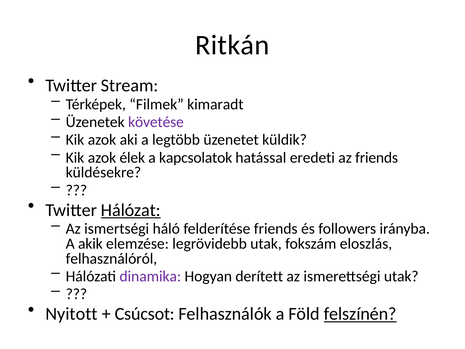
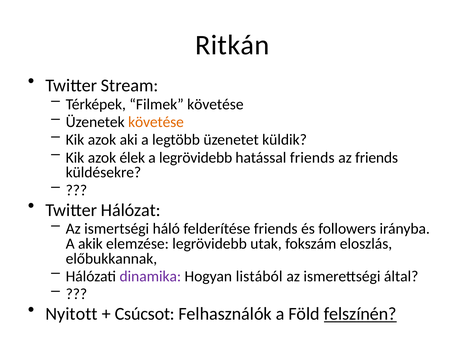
Filmek kimaradt: kimaradt -> követése (215, 104)
követése colour: purple -> orange (156, 122)
a kapcsolatok: kapcsolatok -> legrövidebb (196, 158)
hatással eredeti: eredeti -> friends (312, 158)
Hálózat underline: present -> none (131, 210)
felhasználóról: felhasználóról -> előbukkannak (111, 258)
derített: derített -> listából (259, 276)
ismerettségi utak: utak -> által (401, 276)
